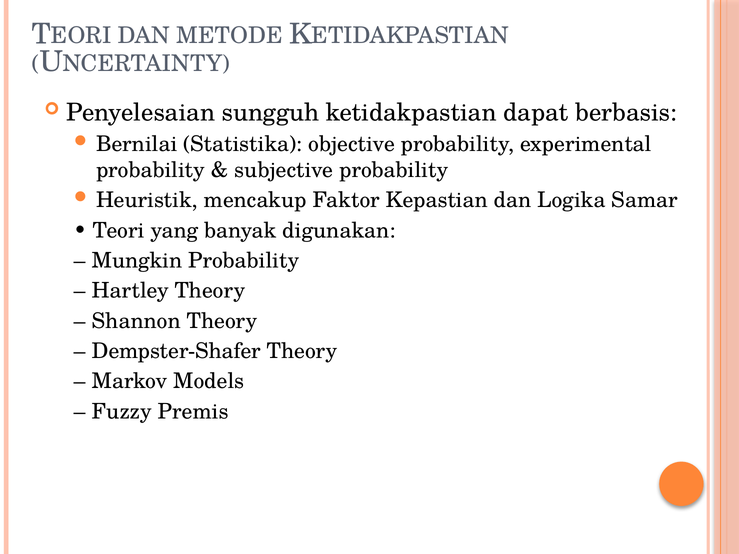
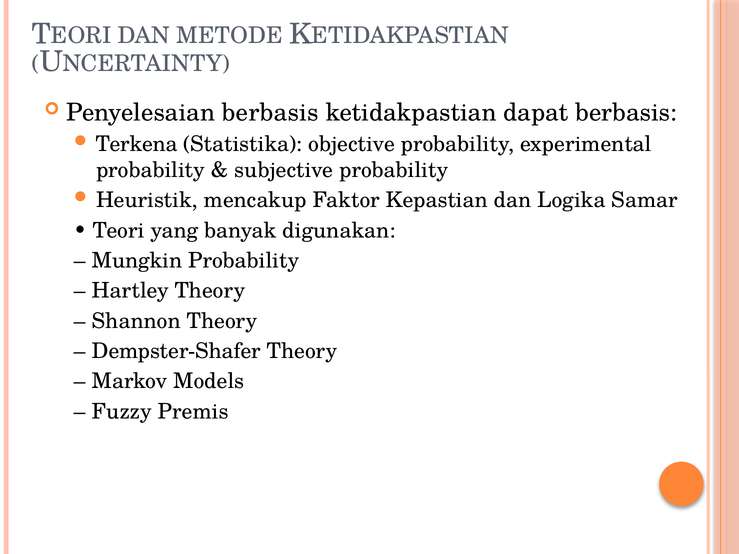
Penyelesaian sungguh: sungguh -> berbasis (270, 113)
Bernilai: Bernilai -> Terkena (137, 144)
